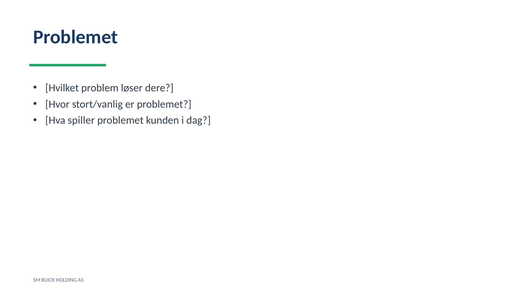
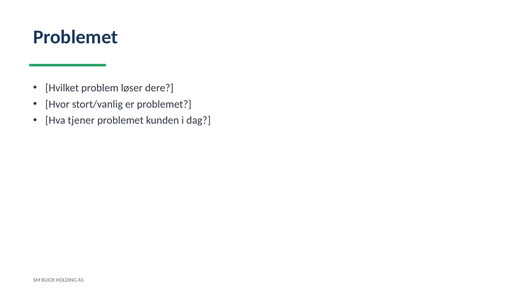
spiller: spiller -> tjener (81, 121)
